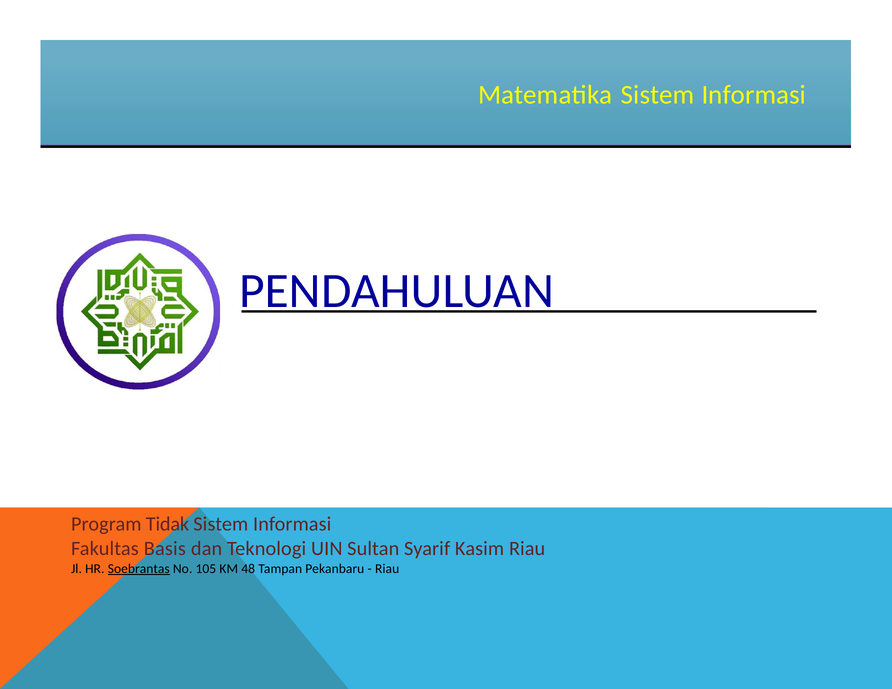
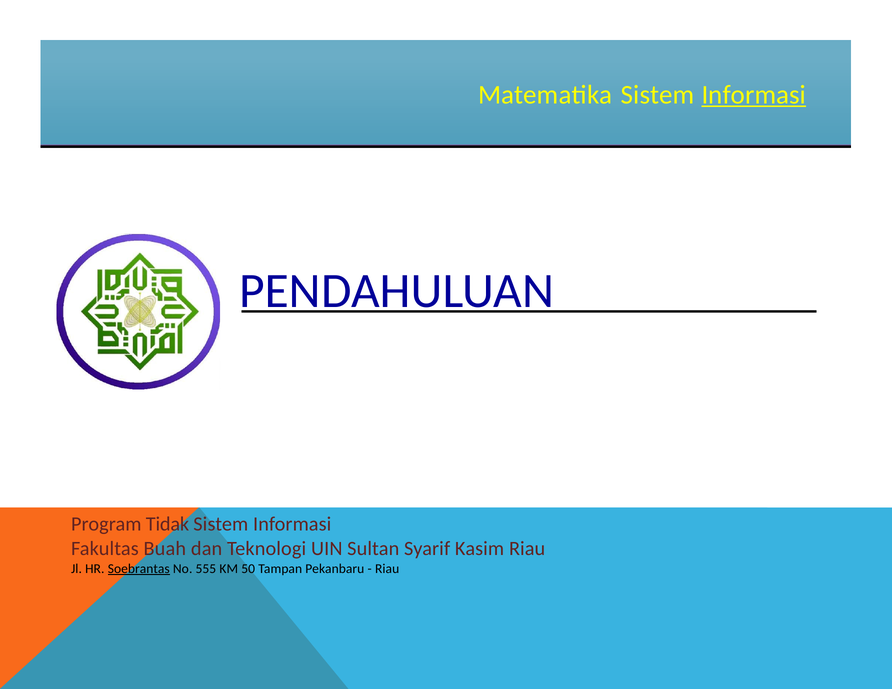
Informasi underline: none -> present (754, 95)
Basis: Basis -> Buah (165, 549)
105: 105 -> 555 (206, 569)
48: 48 -> 50 (248, 569)
